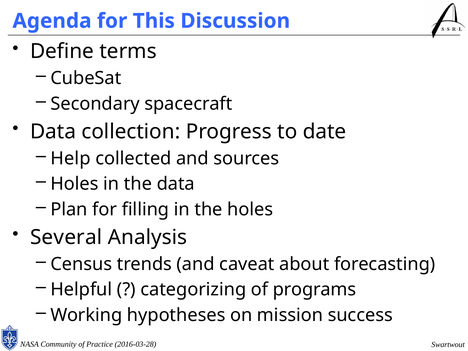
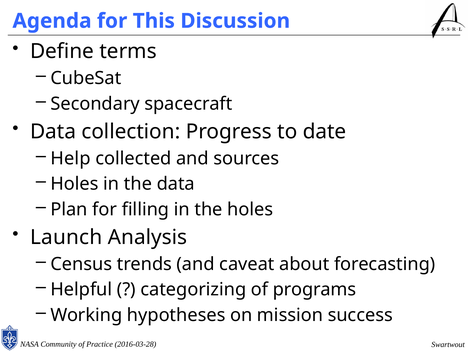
Several: Several -> Launch (66, 237)
